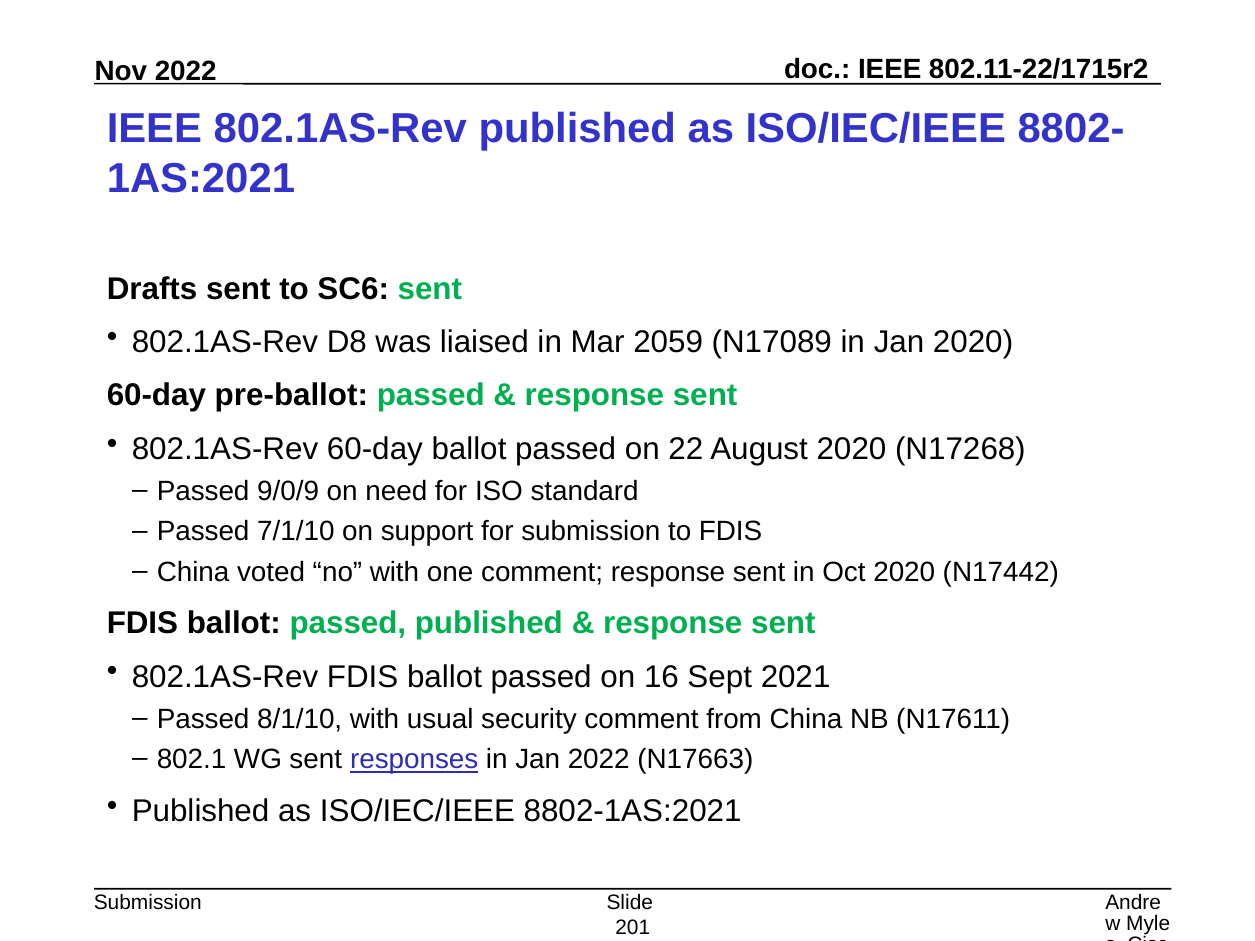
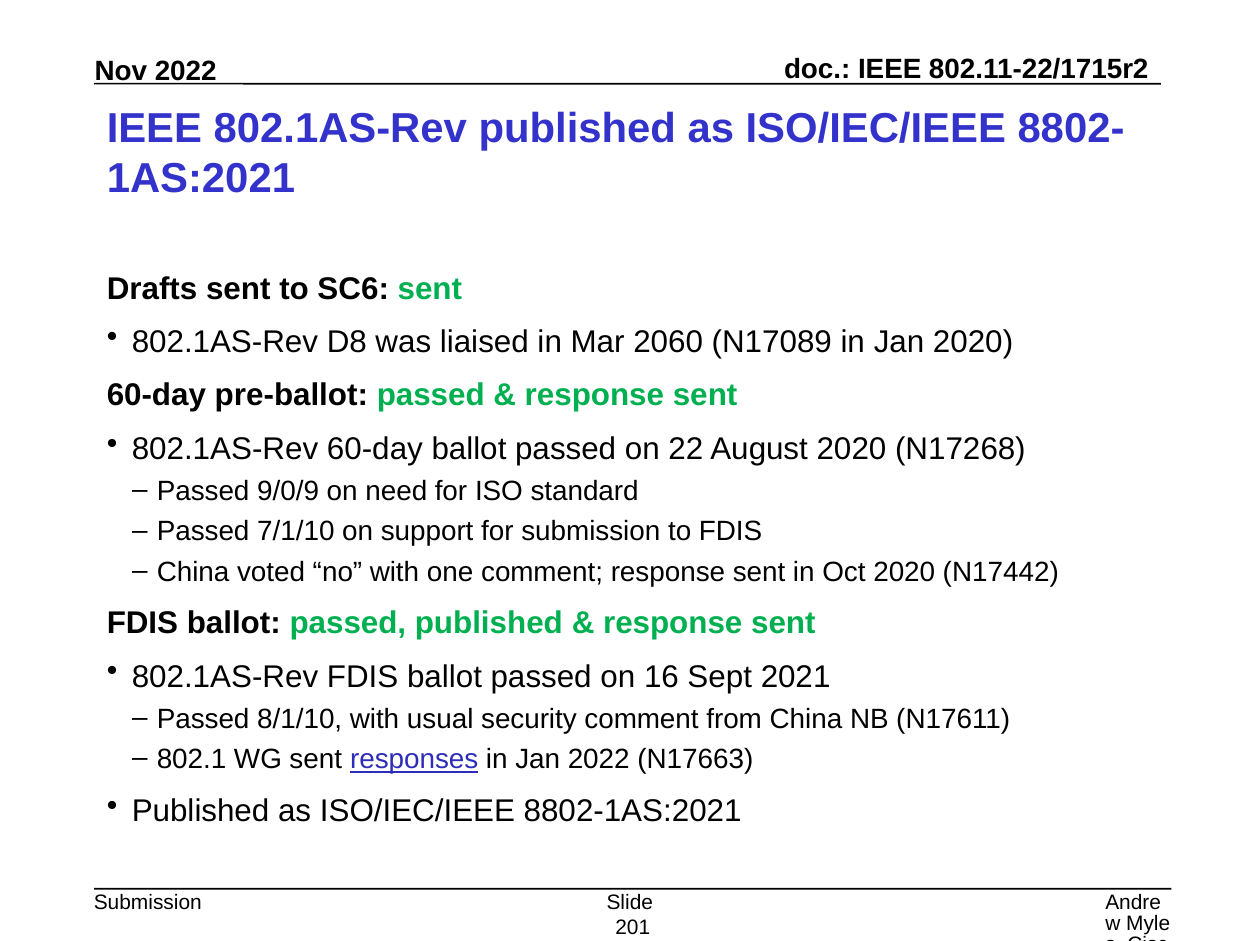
2059: 2059 -> 2060 (668, 342)
